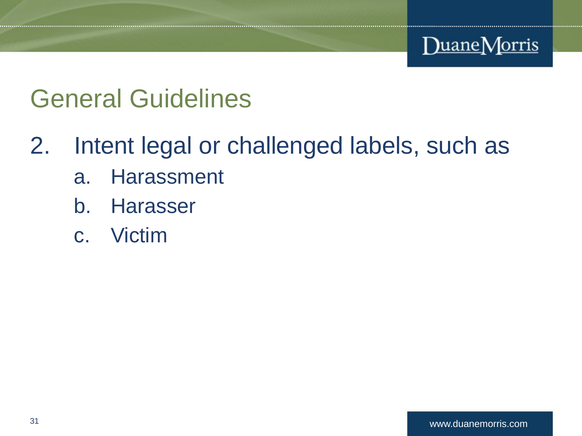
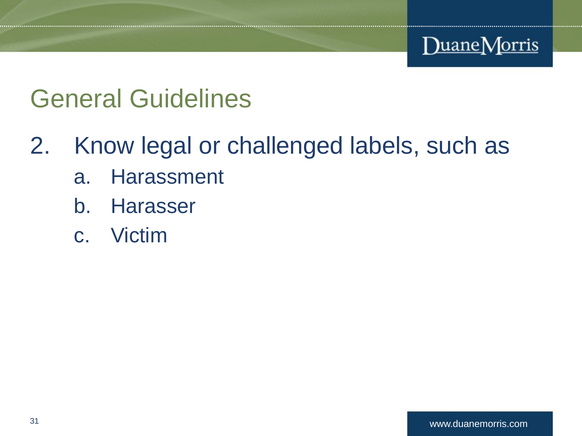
Intent: Intent -> Know (104, 146)
